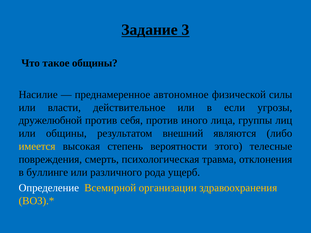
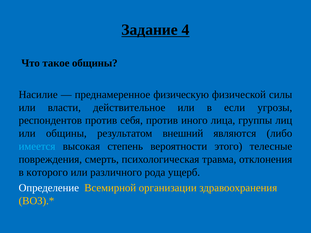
3: 3 -> 4 (186, 30)
автономное: автономное -> физическую (181, 95)
дружелюбной: дружелюбной -> респондентов (50, 121)
имеется colour: yellow -> light blue (37, 146)
буллинге: буллинге -> которого (47, 172)
